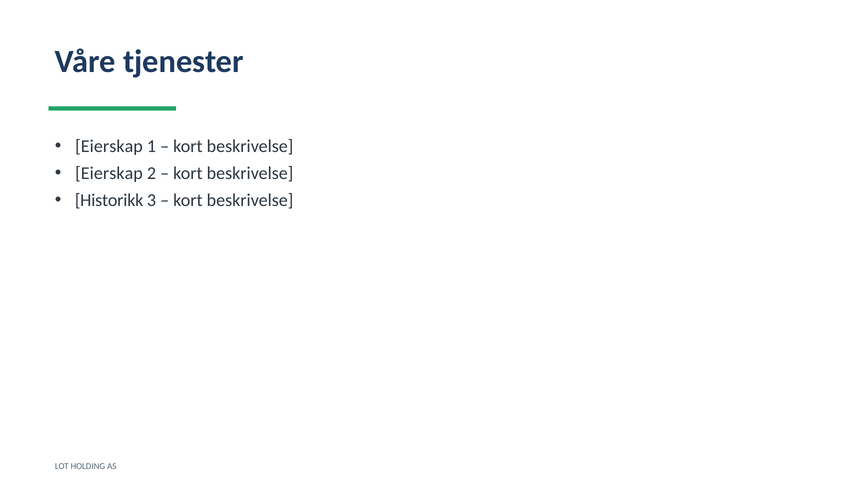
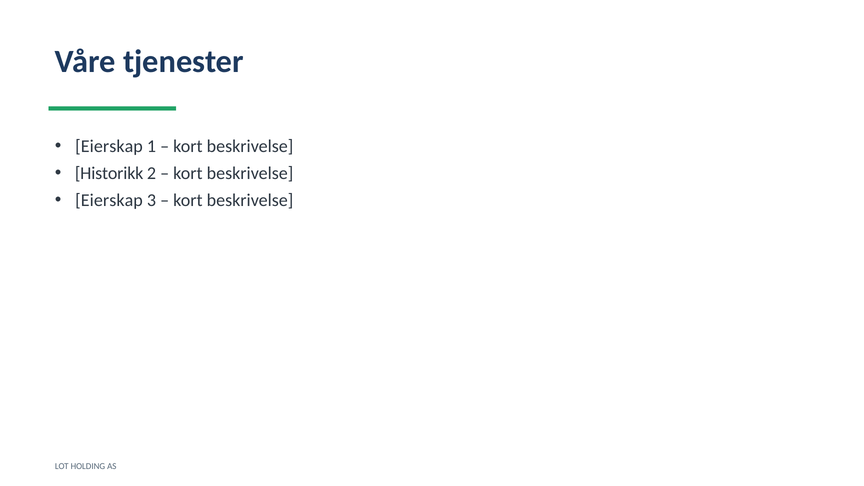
Eierskap: Eierskap -> Historikk (109, 173)
Historikk: Historikk -> Eierskap (109, 200)
